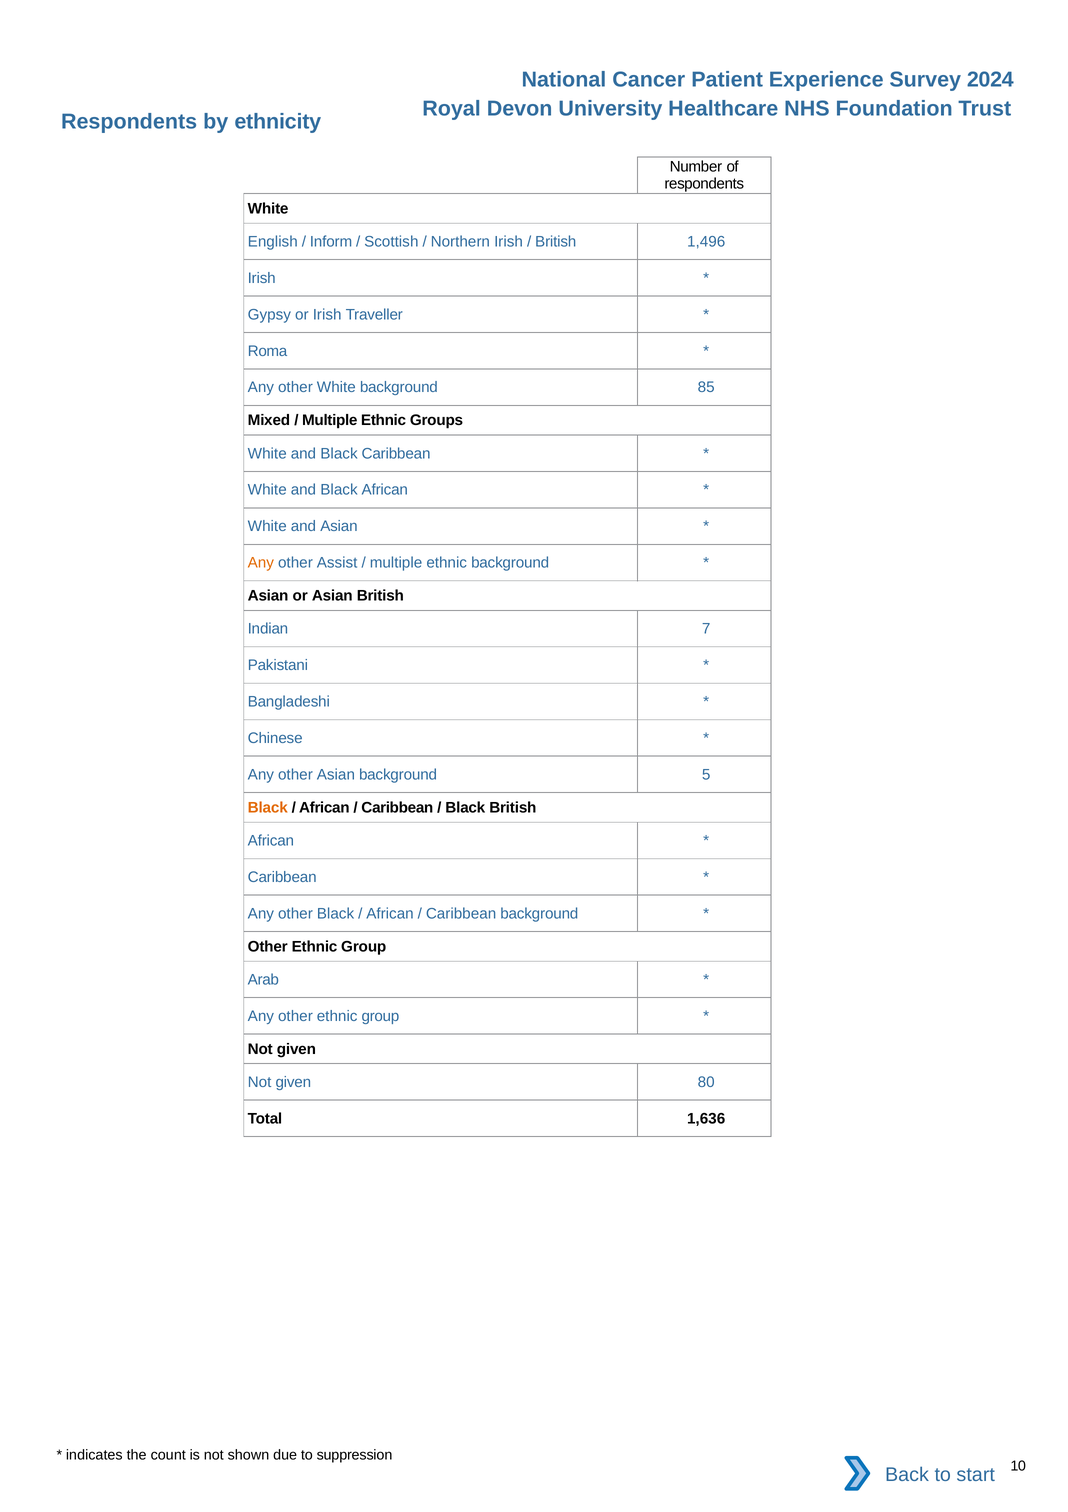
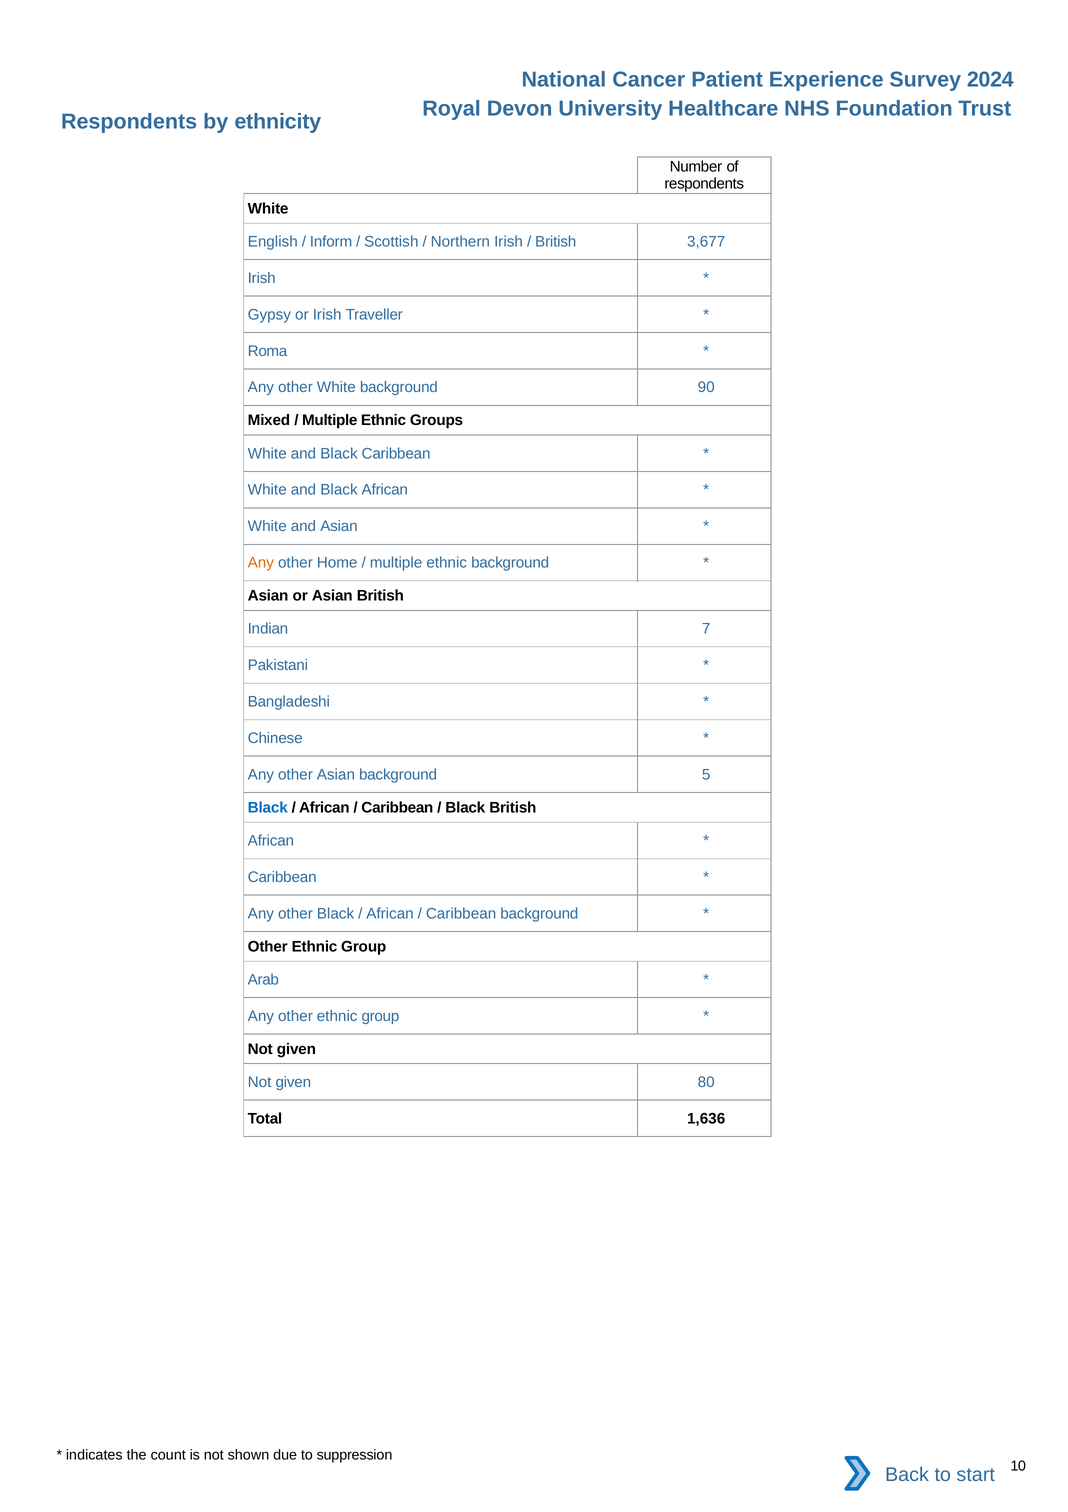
1,496: 1,496 -> 3,677 (706, 242)
85: 85 -> 90 (706, 387)
Assist: Assist -> Home (337, 563)
Black colour: orange -> blue (268, 807)
